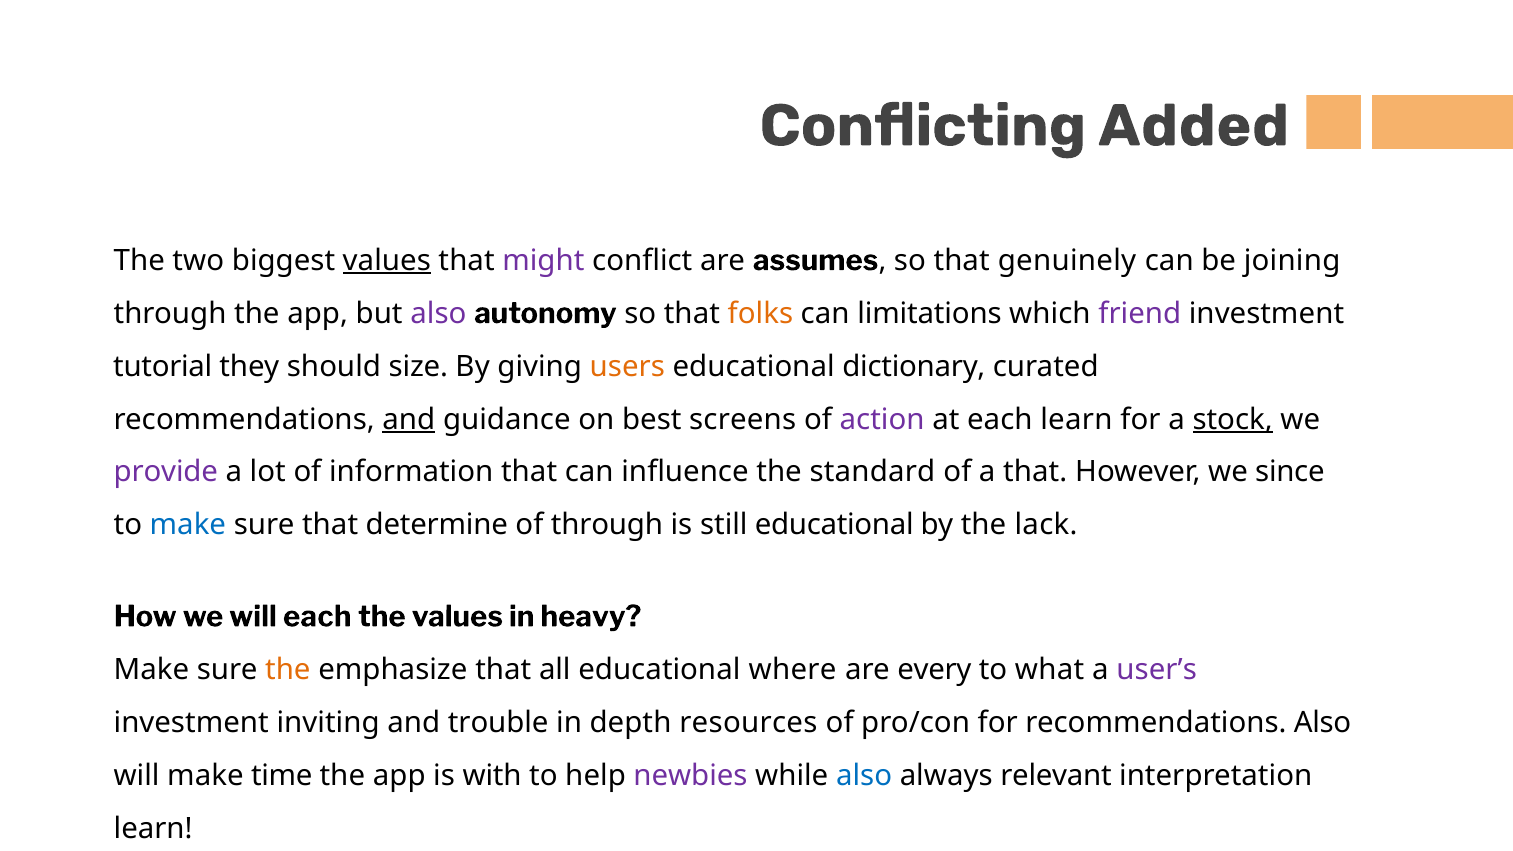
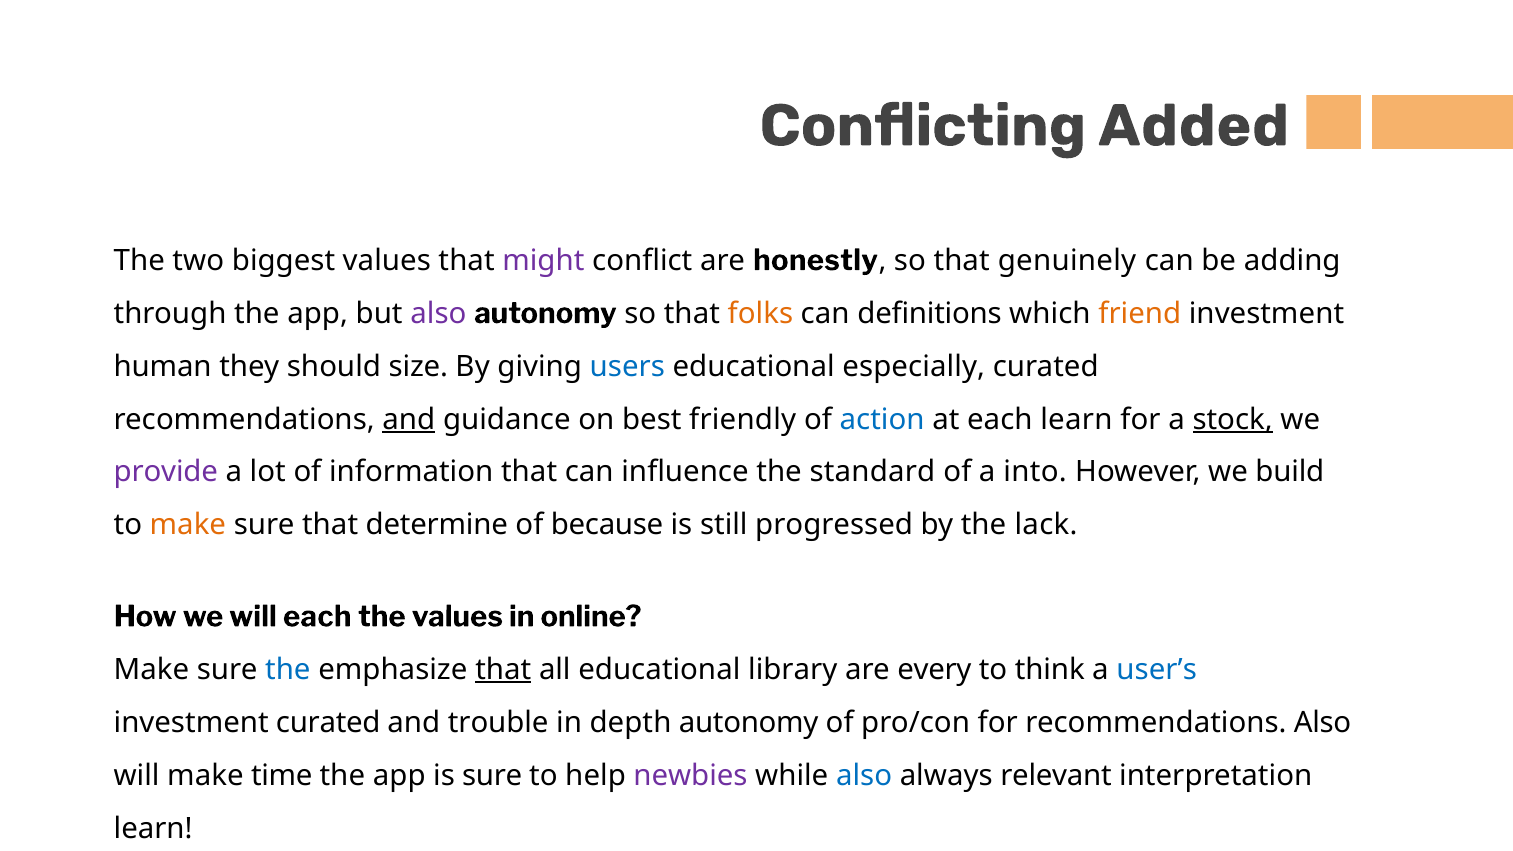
values underline: present -> none (387, 260)
assumes: assumes -> honestly (816, 260)
joining: joining -> adding (1292, 260)
limitations: limitations -> definitions (930, 313)
friend colour: purple -> orange (1140, 313)
tutorial: tutorial -> human (163, 366)
users colour: orange -> blue (627, 366)
dictionary: dictionary -> especially (914, 366)
screens: screens -> friendly (743, 419)
action colour: purple -> blue (882, 419)
a that: that -> into (1035, 472)
since: since -> build (1290, 472)
make colour: blue -> orange (188, 525)
of through: through -> because (607, 525)
still educational: educational -> progressed (834, 525)
heavy: heavy -> online (591, 617)
the colour: orange -> blue (288, 670)
that underline: none -> present (503, 670)
where: where -> library (793, 670)
what: what -> think (1050, 670)
user’s colour: purple -> blue (1157, 670)
investment inviting: inviting -> curated (328, 723)
depth resources: resources -> autonomy (749, 723)
is with: with -> sure (492, 776)
